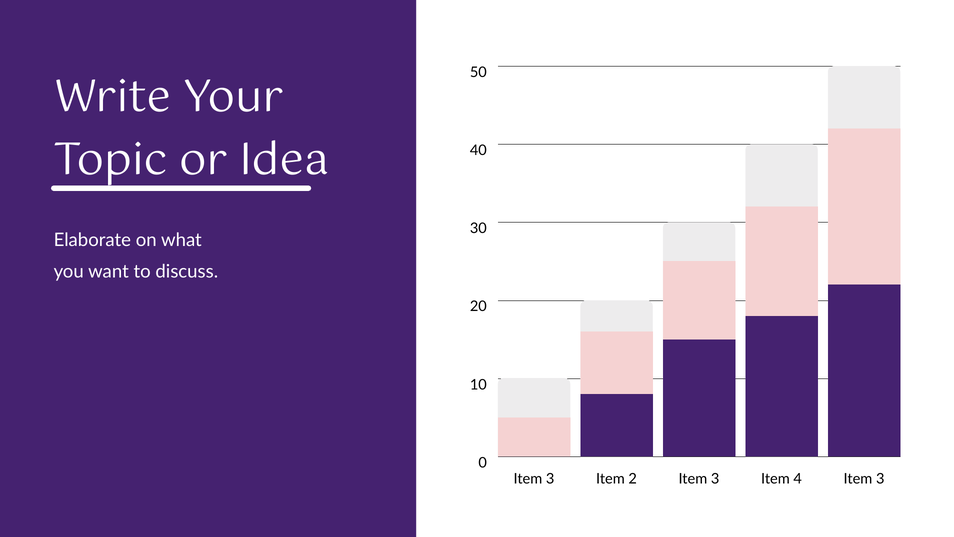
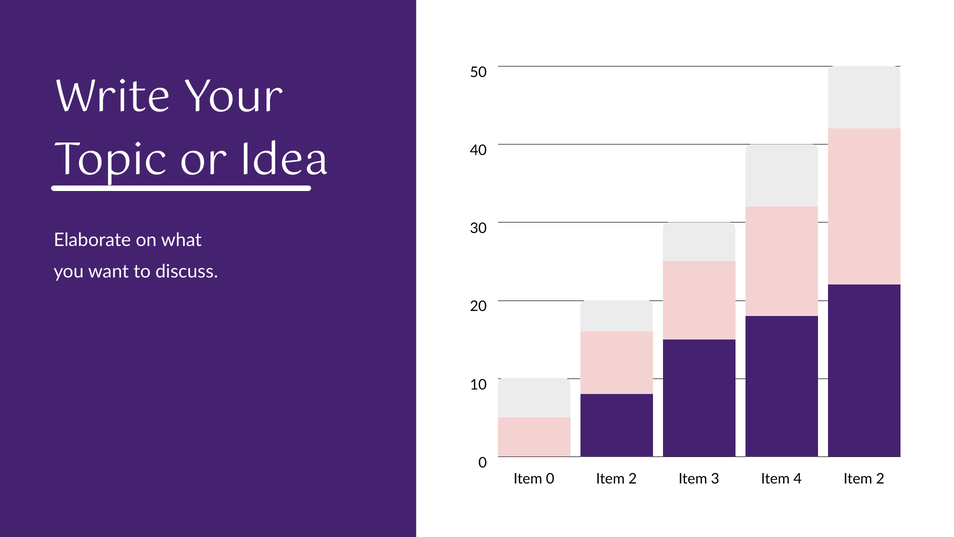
3: 3 -> 0 (550, 478)
4 Item 3: 3 -> 2 (880, 478)
